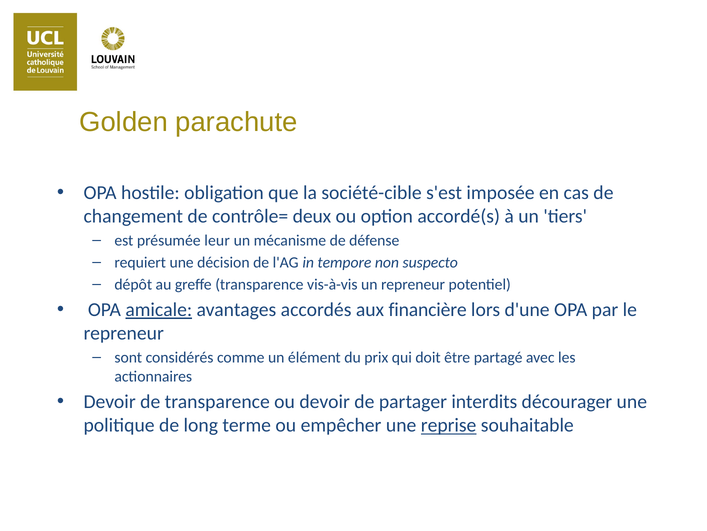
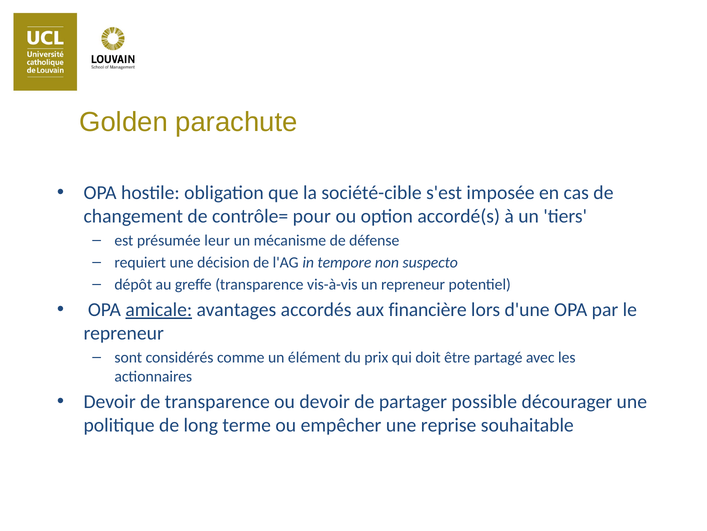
deux: deux -> pour (312, 216)
interdits: interdits -> possible (484, 401)
reprise underline: present -> none (449, 425)
